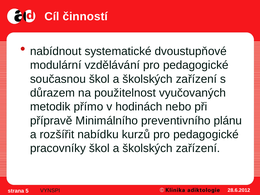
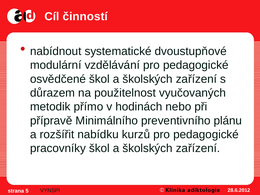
současnou: současnou -> osvědčené (58, 79)
